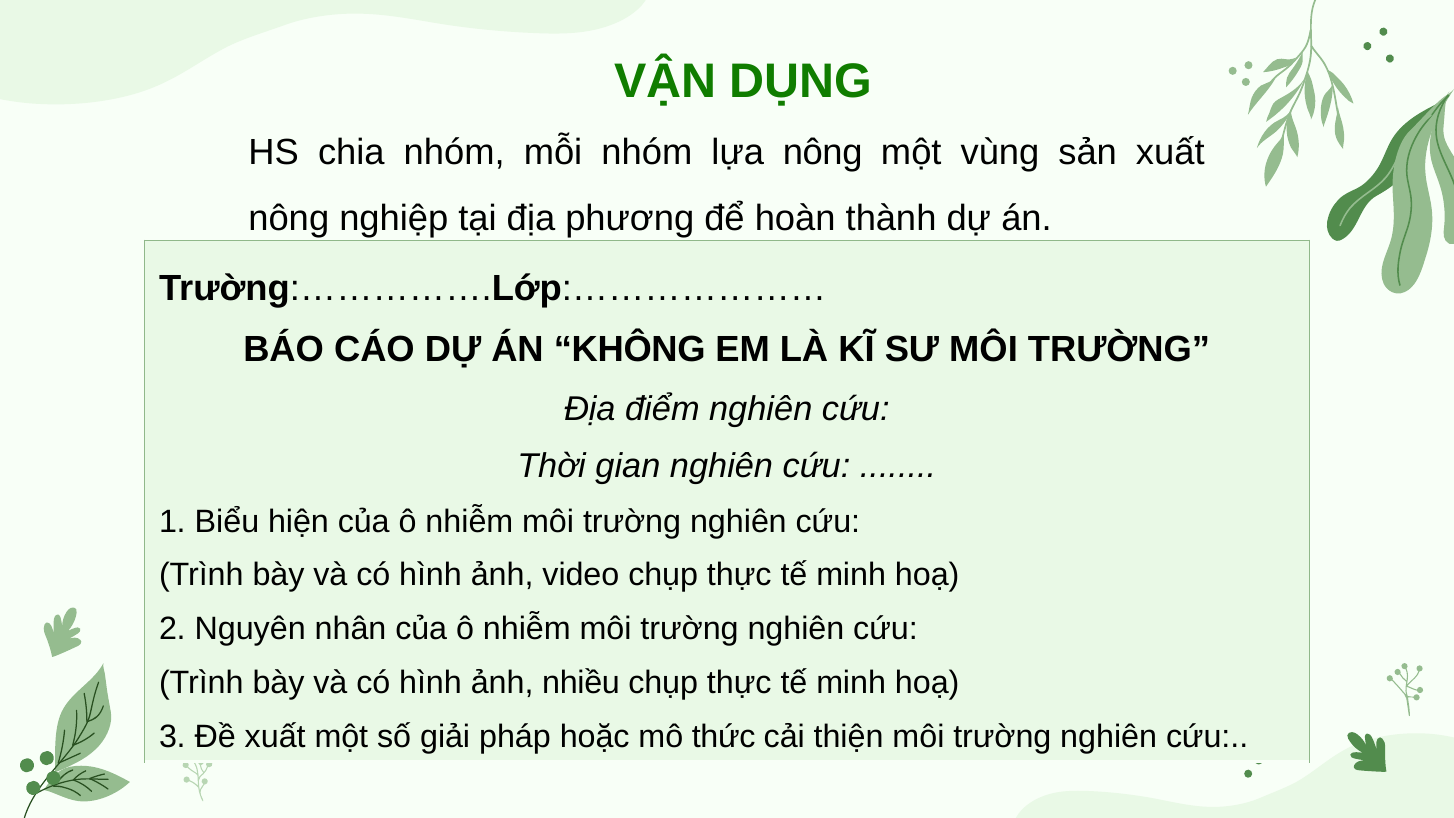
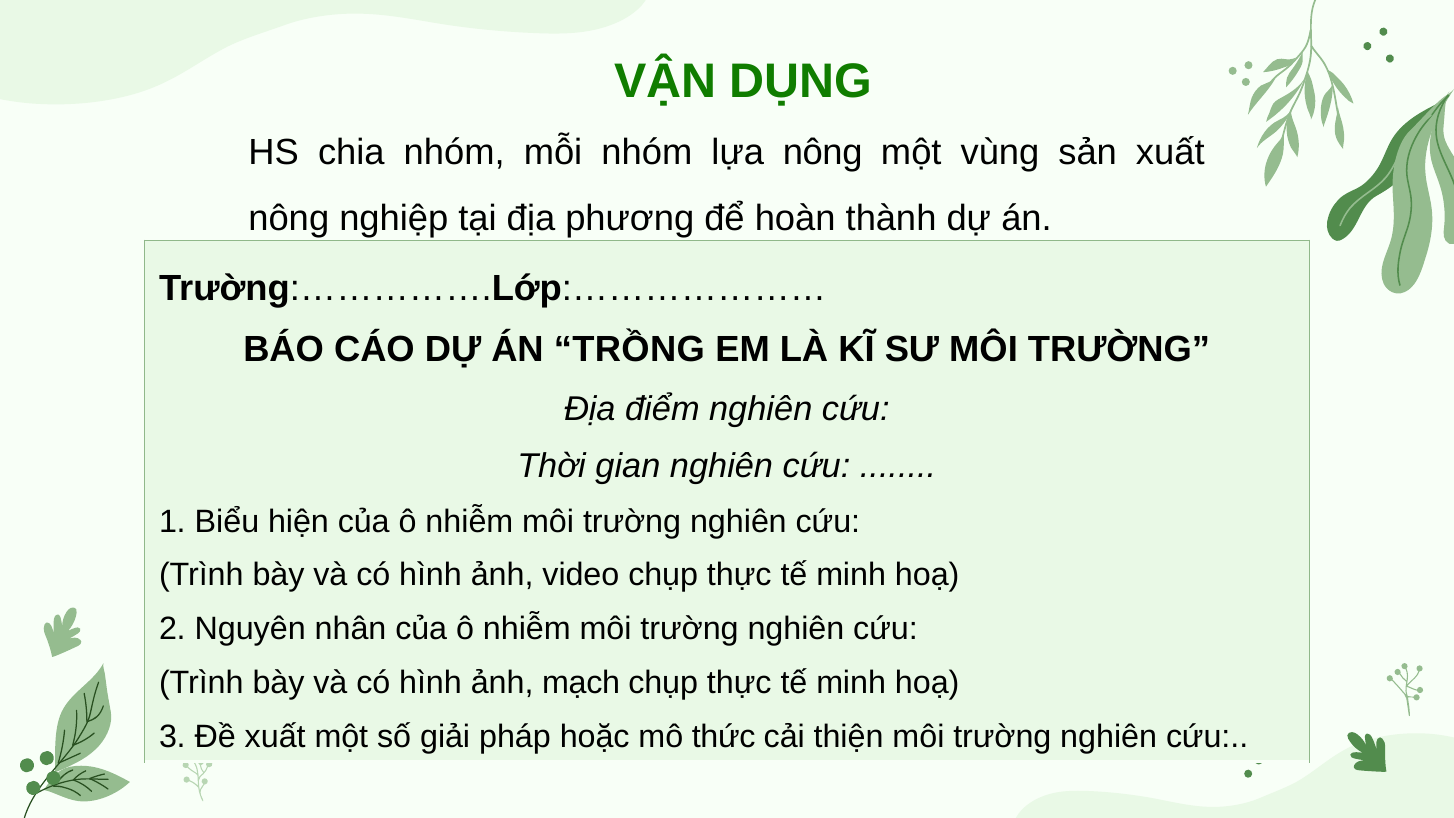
KHÔNG: KHÔNG -> TRỒNG (629, 350)
nhiều: nhiều -> mạch (581, 683)
